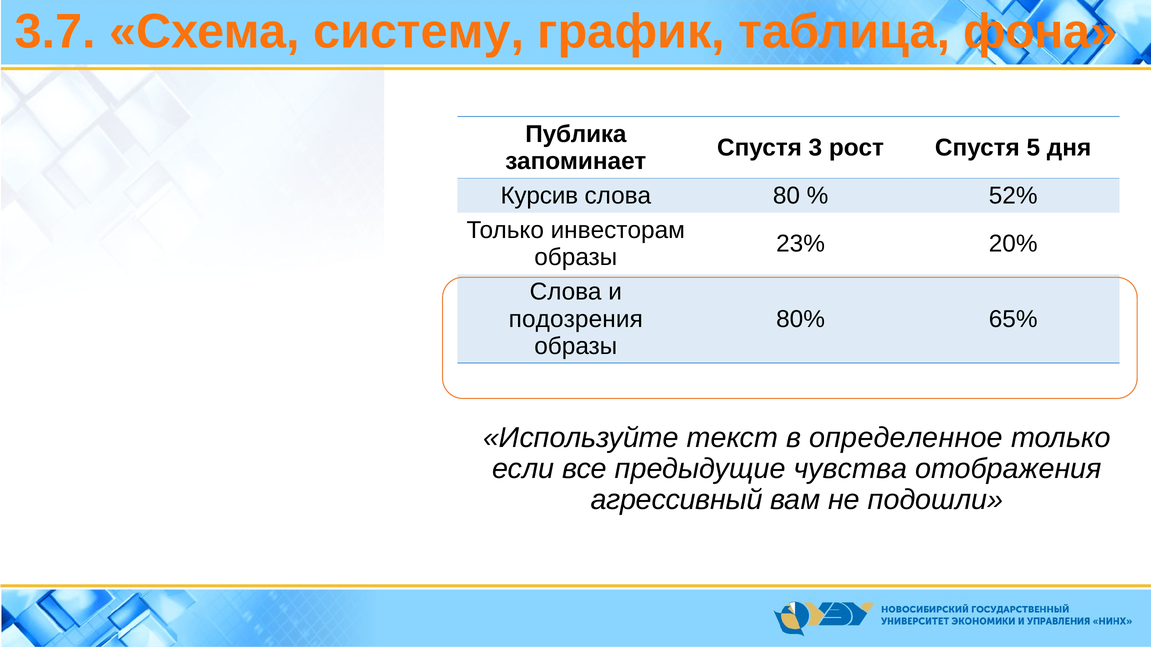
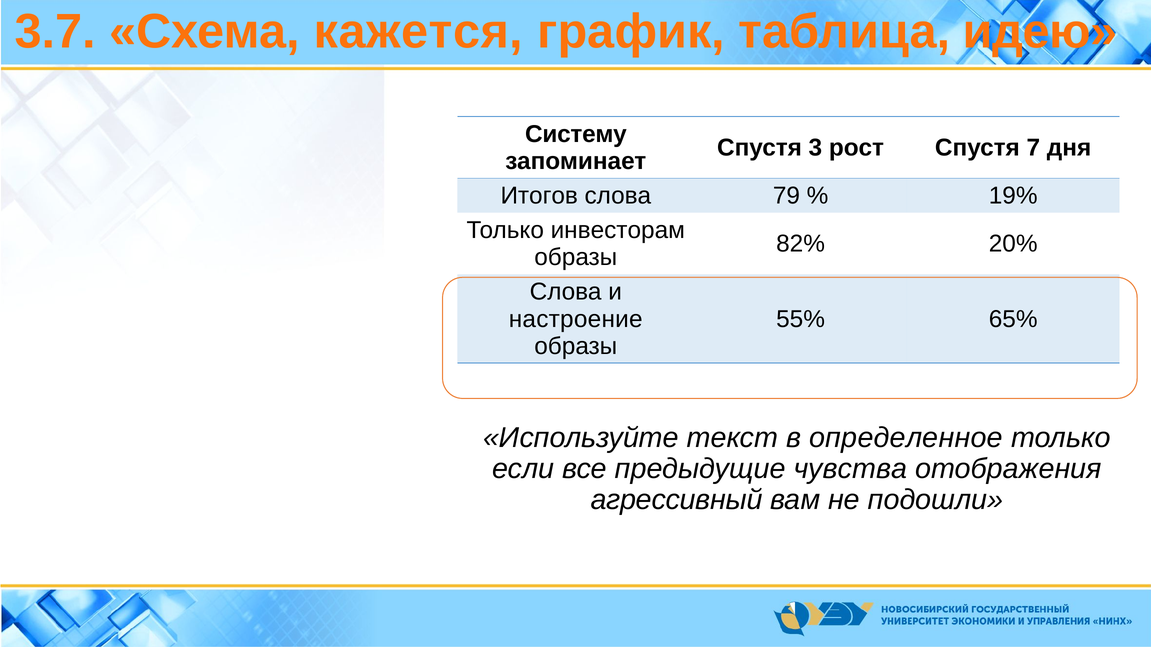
систему: систему -> кажется (418, 32)
фона: фона -> идею (1040, 32)
Публика: Публика -> Систему (576, 134)
5: 5 -> 7 (1033, 148)
Курсив: Курсив -> Итогов (539, 196)
80: 80 -> 79 (786, 196)
52%: 52% -> 19% (1013, 196)
23%: 23% -> 82% (801, 244)
подозрения: подозрения -> настроение (576, 319)
80%: 80% -> 55% (801, 319)
